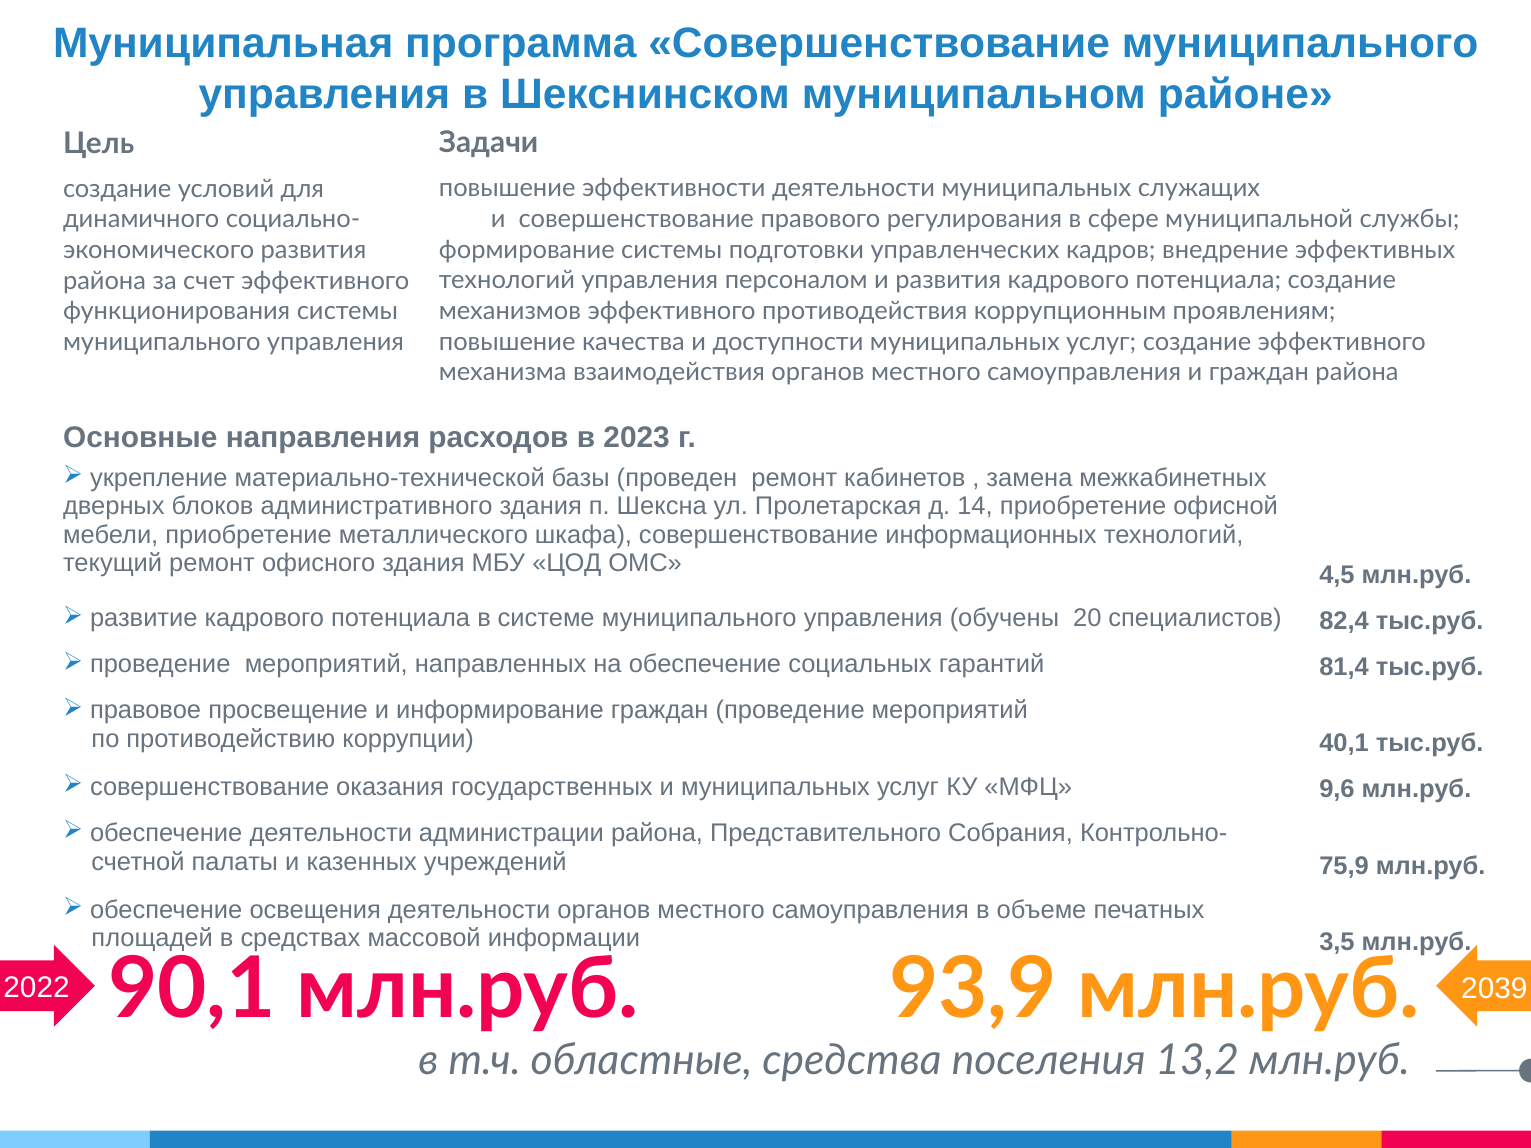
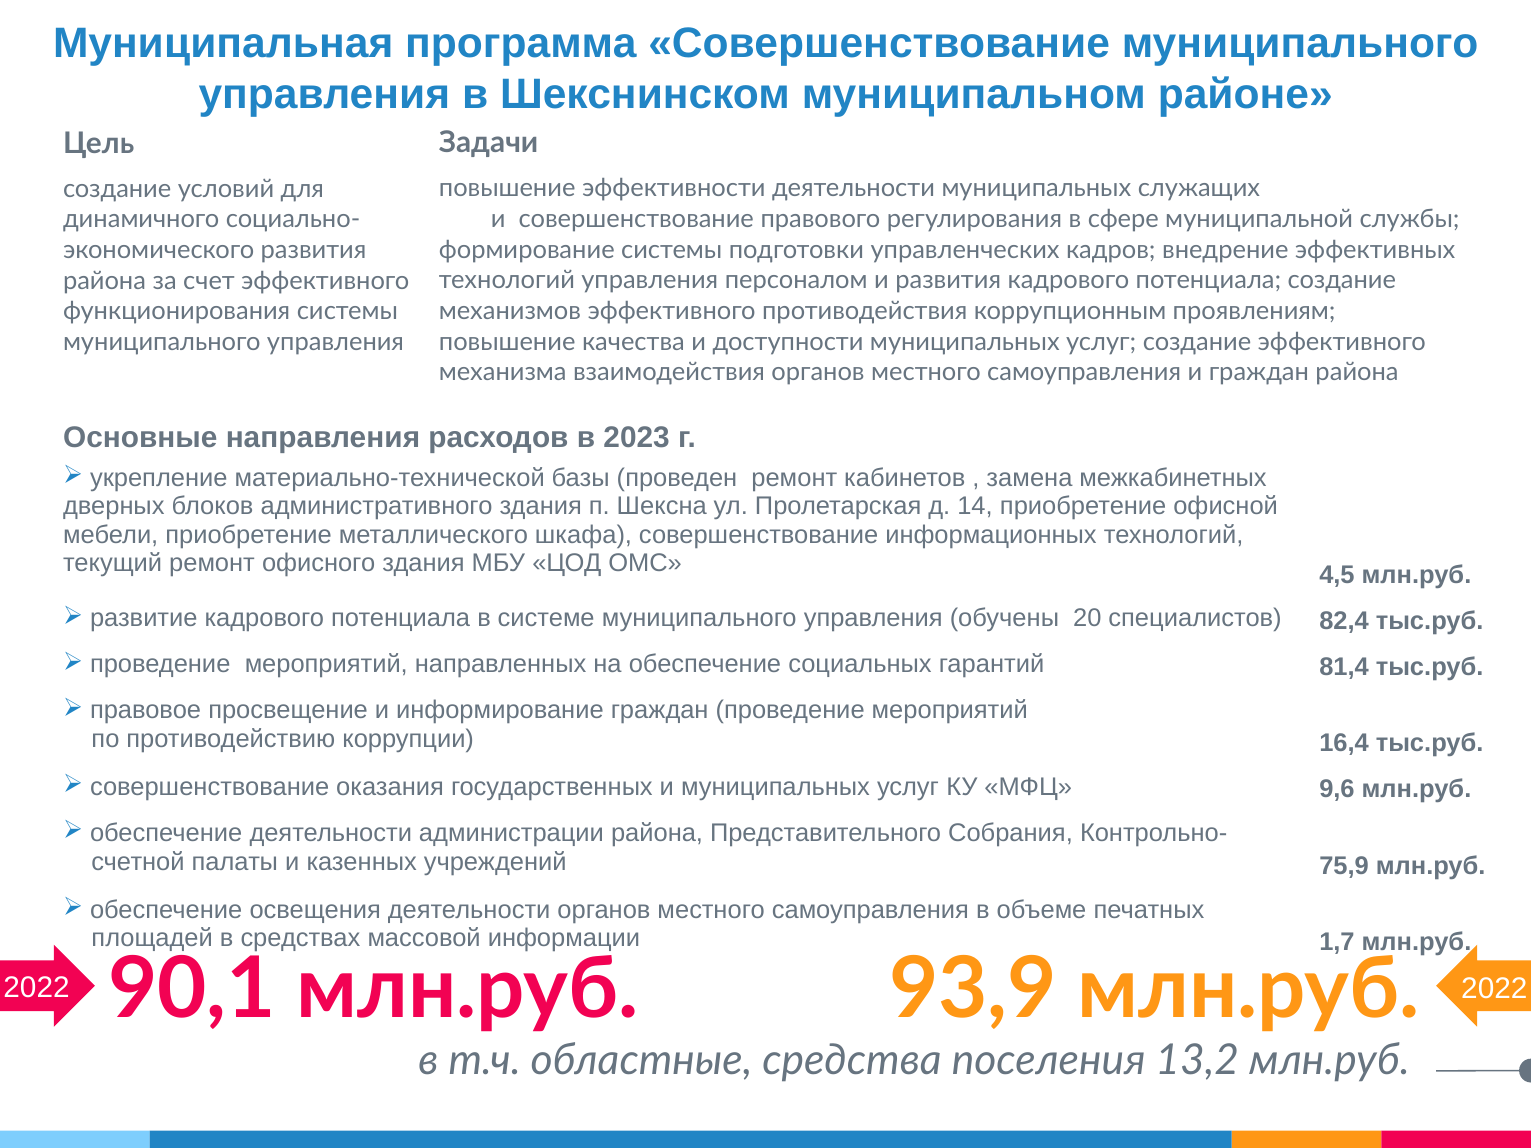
40,1: 40,1 -> 16,4 (1344, 743)
3,5: 3,5 -> 1,7 (1337, 943)
2022 2039: 2039 -> 2022 (1494, 989)
